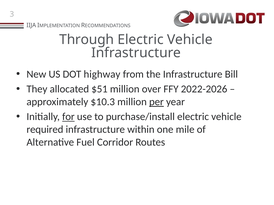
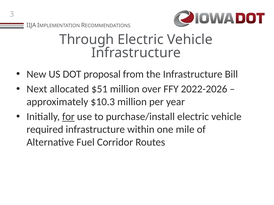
highway: highway -> proposal (102, 74)
They: They -> Next (37, 89)
per underline: present -> none (156, 102)
